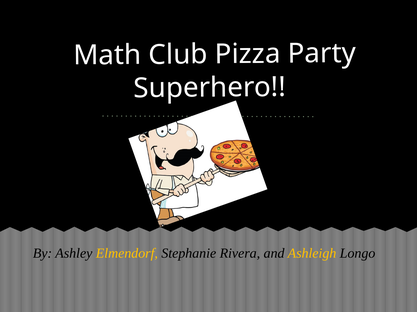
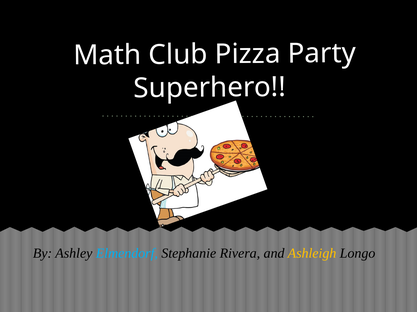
Elmendorf colour: yellow -> light blue (127, 254)
